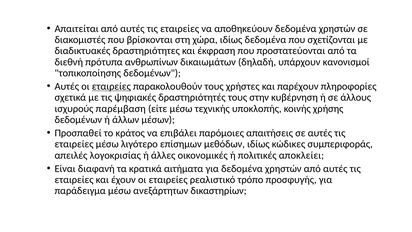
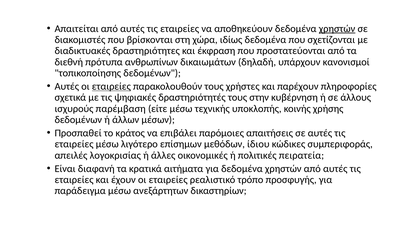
χρηστών underline: none -> present (337, 29)
μεθόδων ιδίως: ιδίως -> ίδιου (258, 144)
αποκλείει: αποκλείει -> πειρατεία (301, 155)
